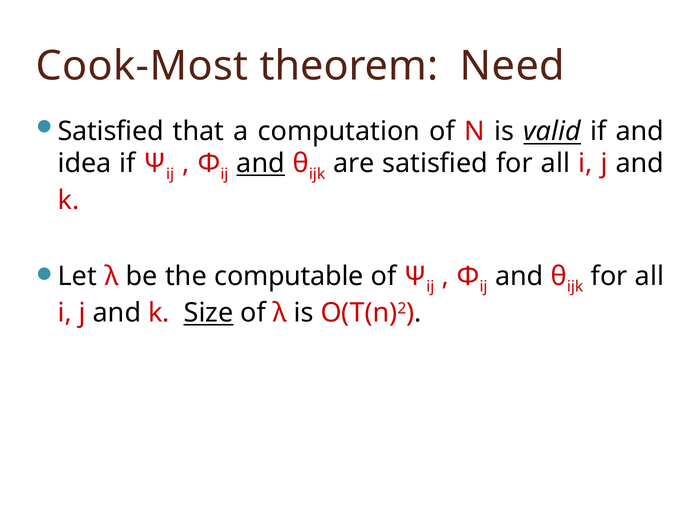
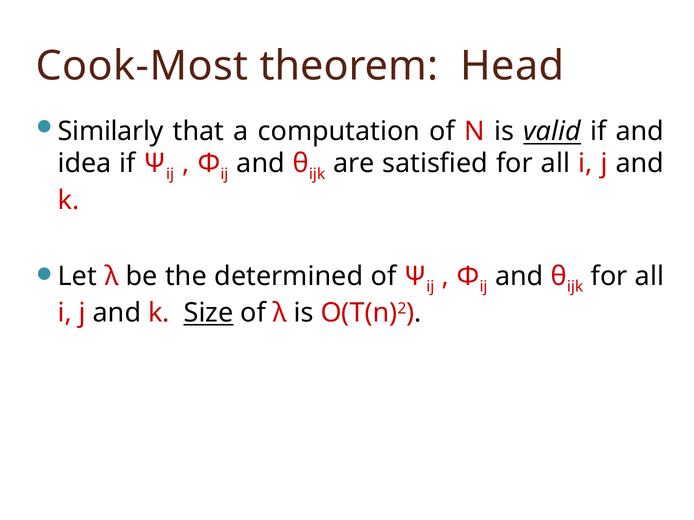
Need: Need -> Head (512, 66)
Satisfied: Satisfied -> Similarly (111, 131)
and underline: present -> none (261, 164)
computable: computable -> determined (289, 277)
